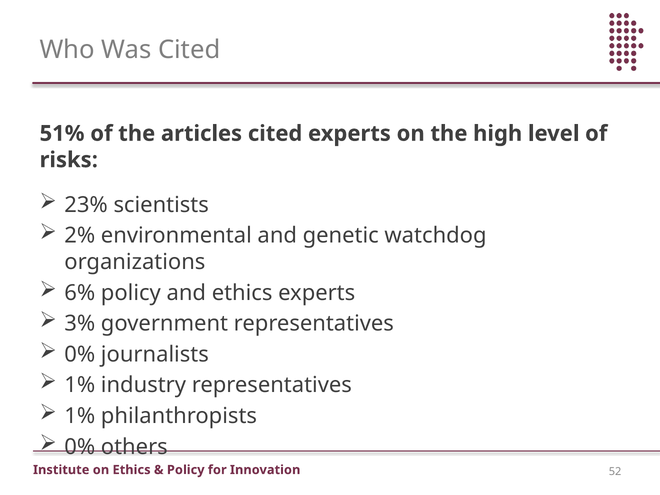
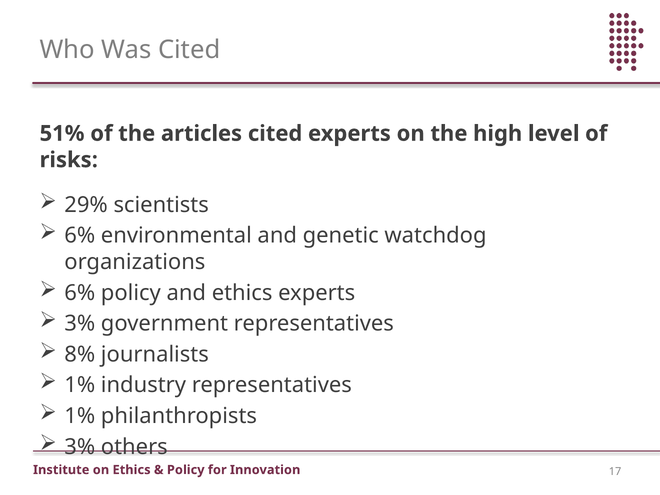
23%: 23% -> 29% (86, 205)
2%: 2% -> 6% (80, 236)
0%: 0% -> 8% (80, 354)
0%: 0% -> 3% (80, 447)
52: 52 -> 17 (615, 472)
